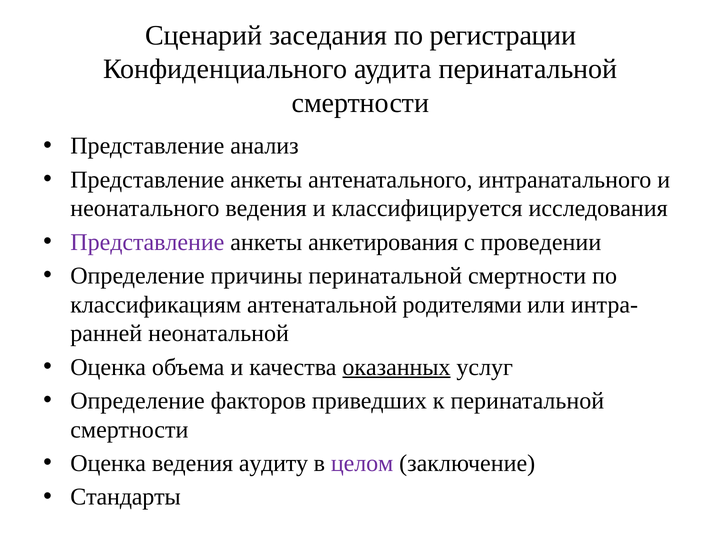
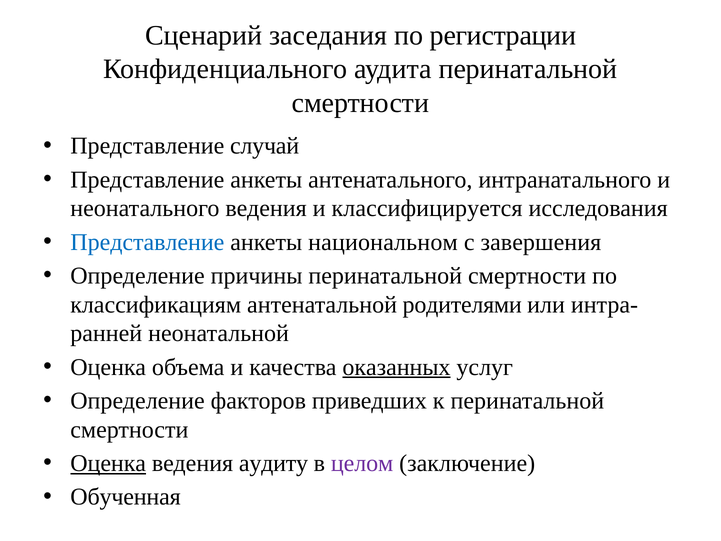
анализ: анализ -> случай (265, 146)
Представление colour: purple -> blue (147, 242)
анкетирования: анкетирования -> национальном (383, 242)
проведении: проведении -> завершения (541, 242)
Оценка underline: none -> present (108, 463)
Стандарты: Стандарты -> Обученная (126, 497)
